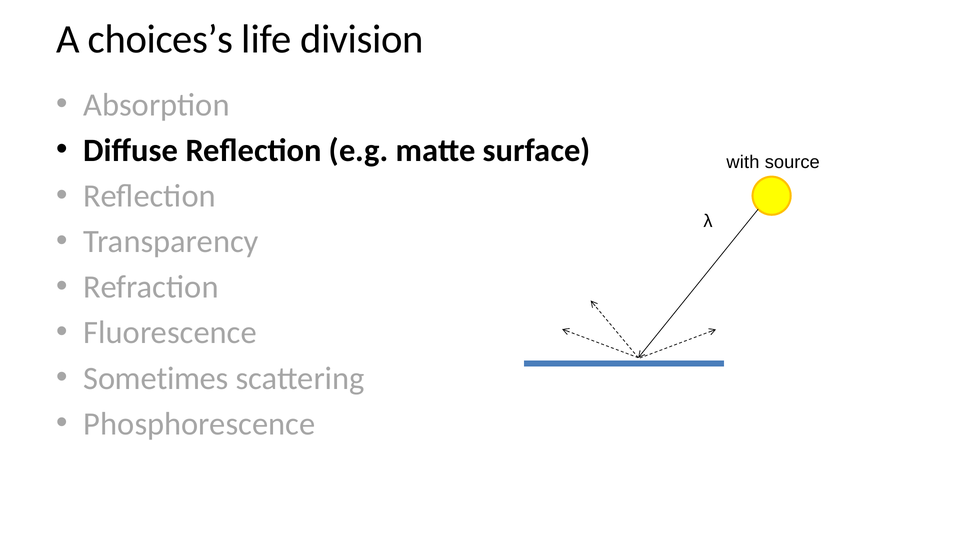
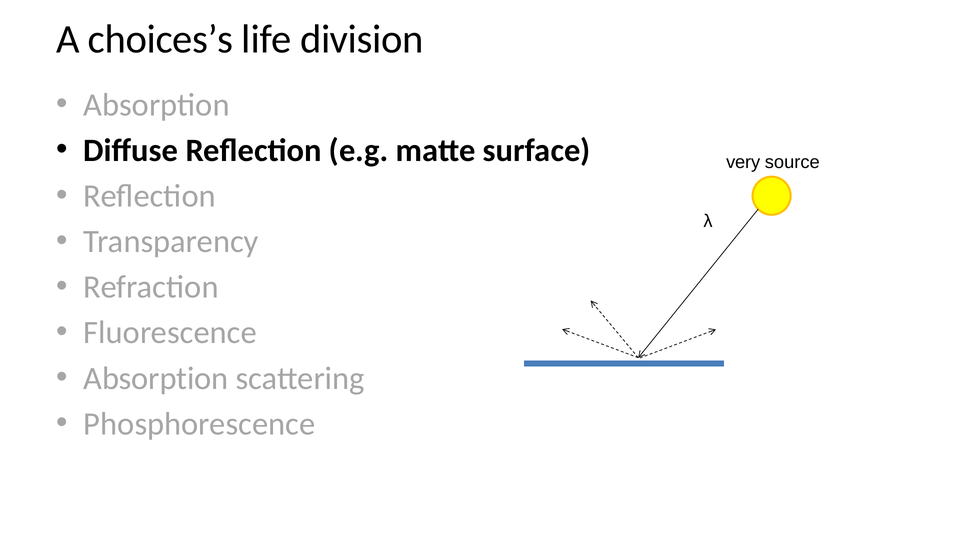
with: with -> very (743, 162)
Sometimes: Sometimes -> Absorption (156, 378)
